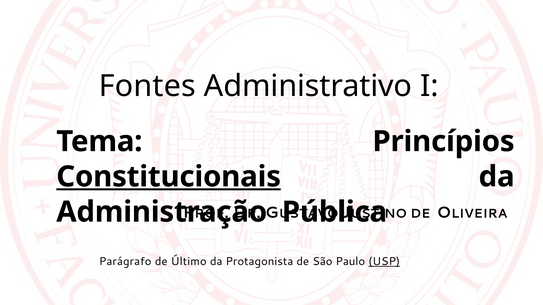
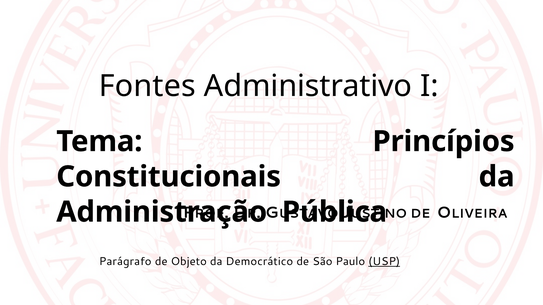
Constitucionais underline: present -> none (169, 177)
Último: Último -> Objeto (189, 262)
Protagonista: Protagonista -> Democrático (259, 262)
